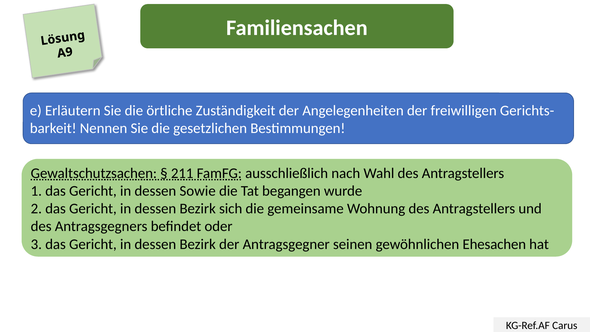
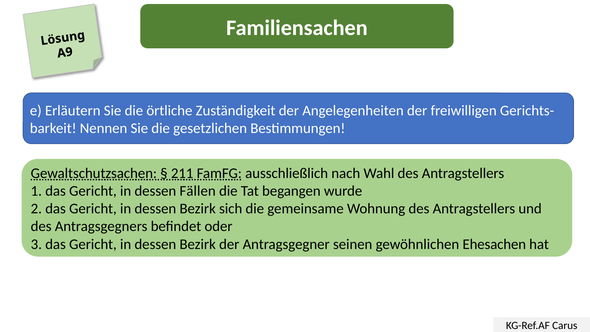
Sowie: Sowie -> Fällen (198, 191)
